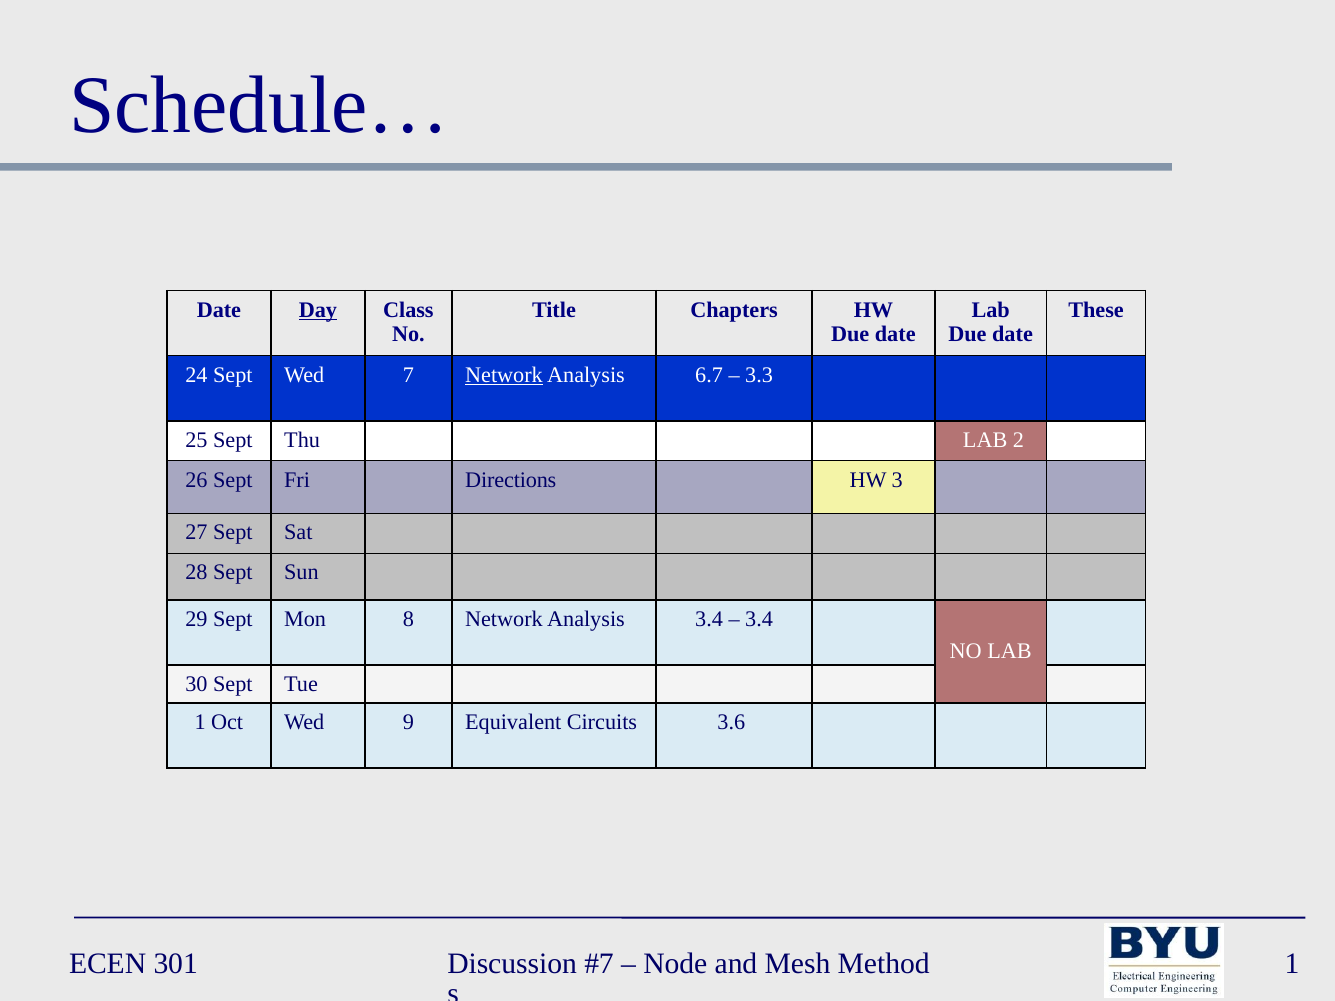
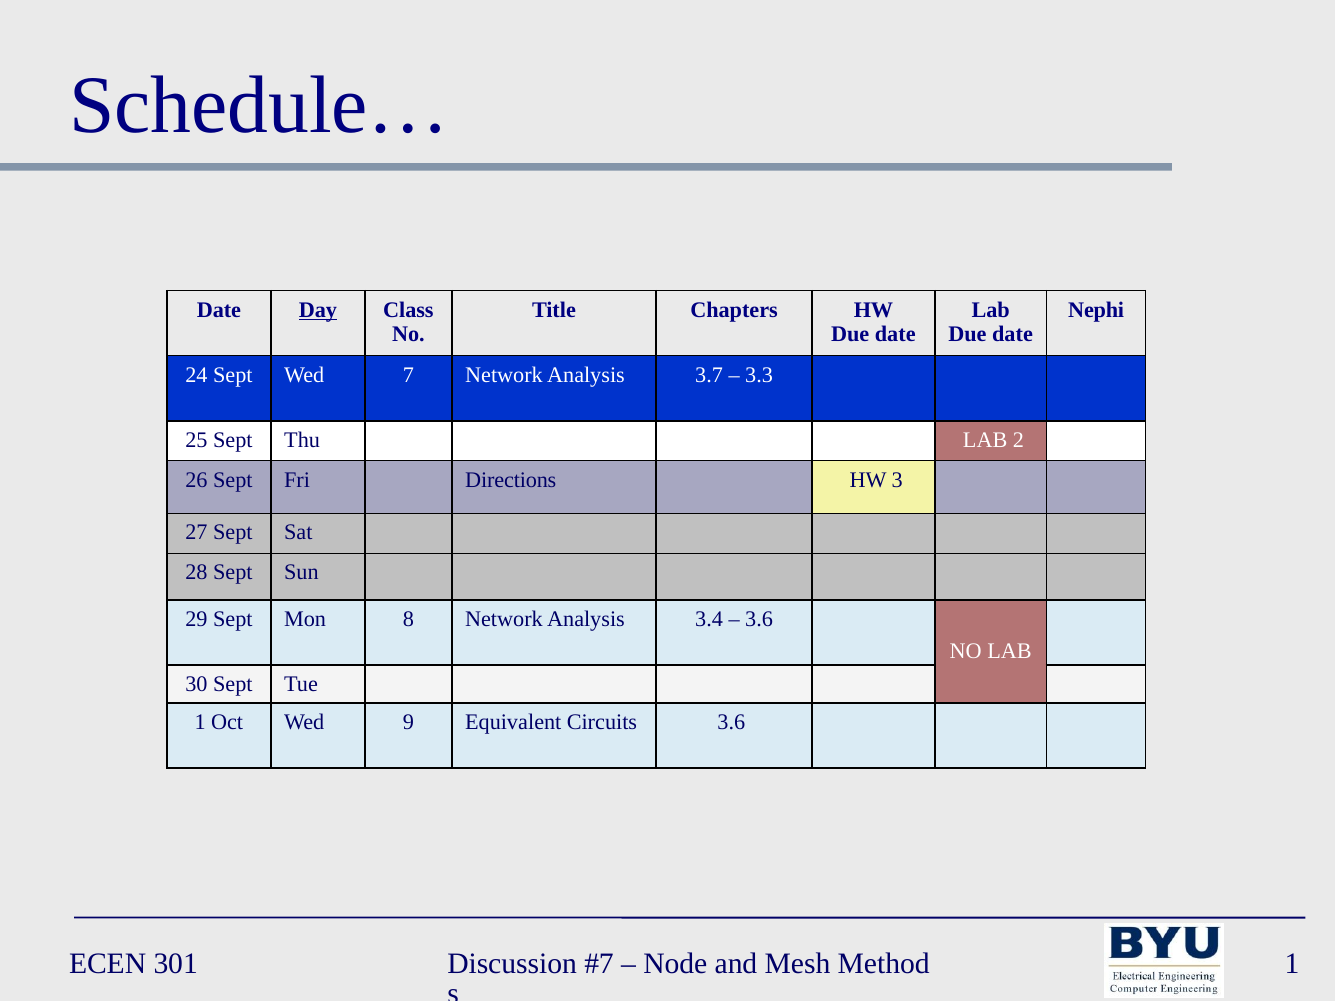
These: These -> Nephi (1096, 310)
Network underline: present -> none (504, 375)
6.7: 6.7 -> 3.7 (709, 375)
3.4: 3.4 -> 3.6 (759, 619)
